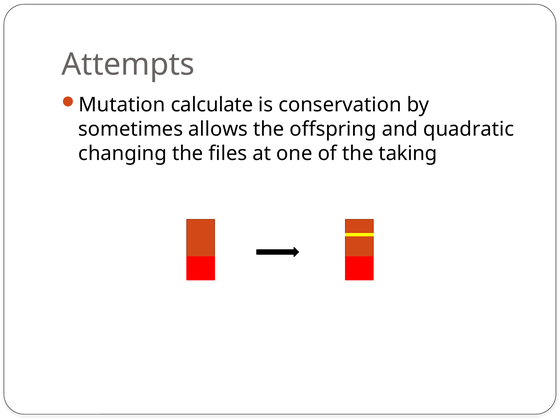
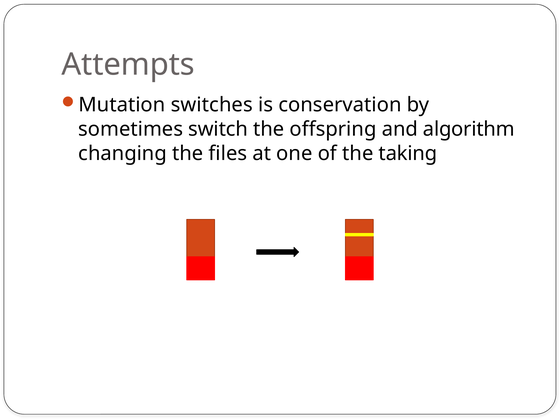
calculate: calculate -> switches (212, 105)
allows: allows -> switch (218, 129)
quadratic: quadratic -> algorithm (469, 129)
